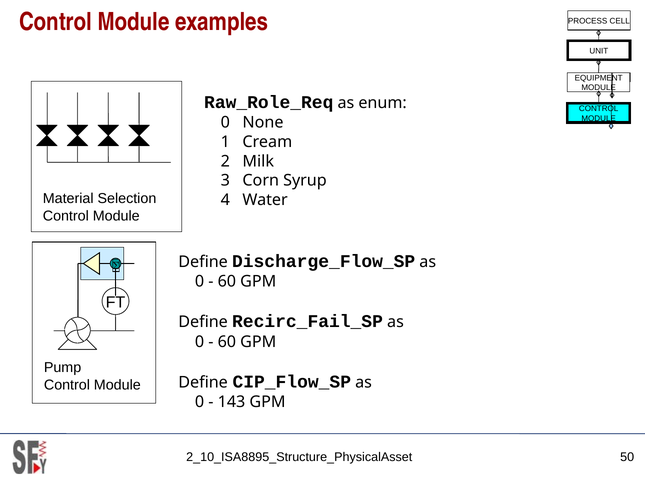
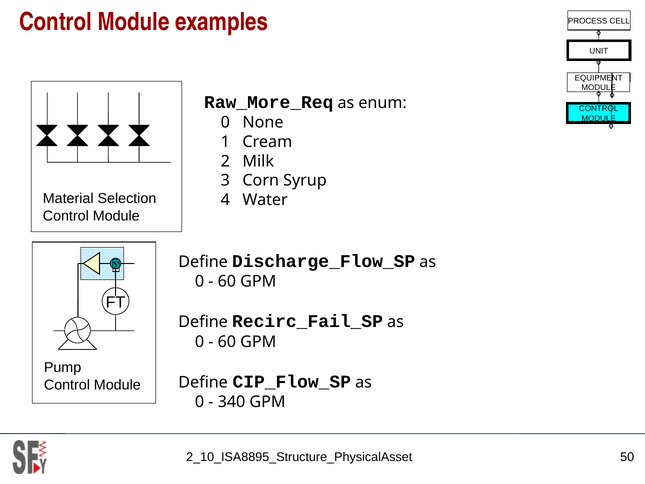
Raw_Role_Req: Raw_Role_Req -> Raw_More_Req (269, 102)
143: 143 -> 340 (231, 402)
